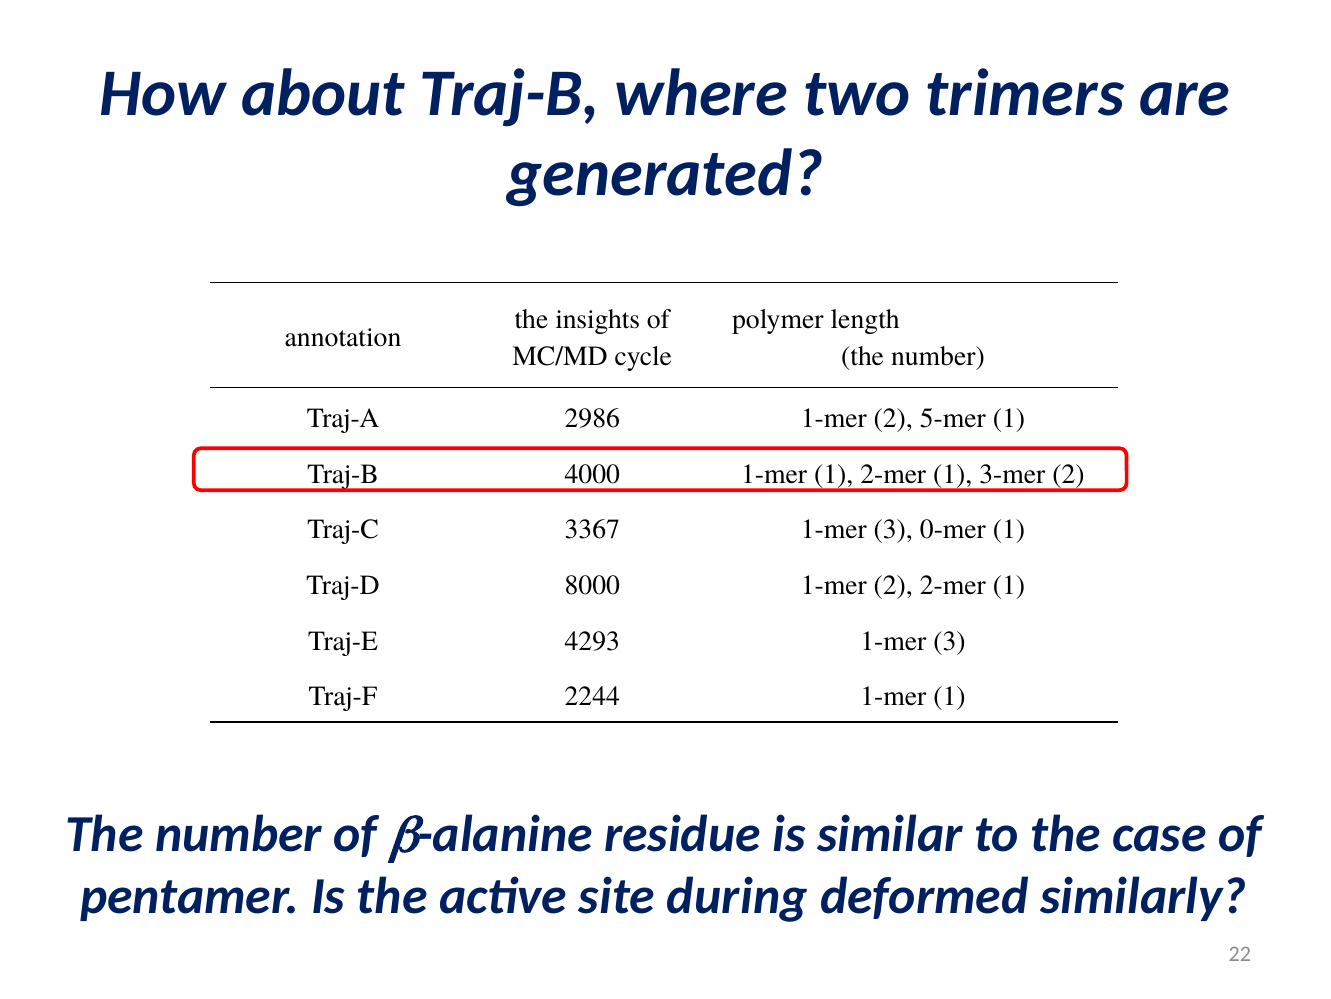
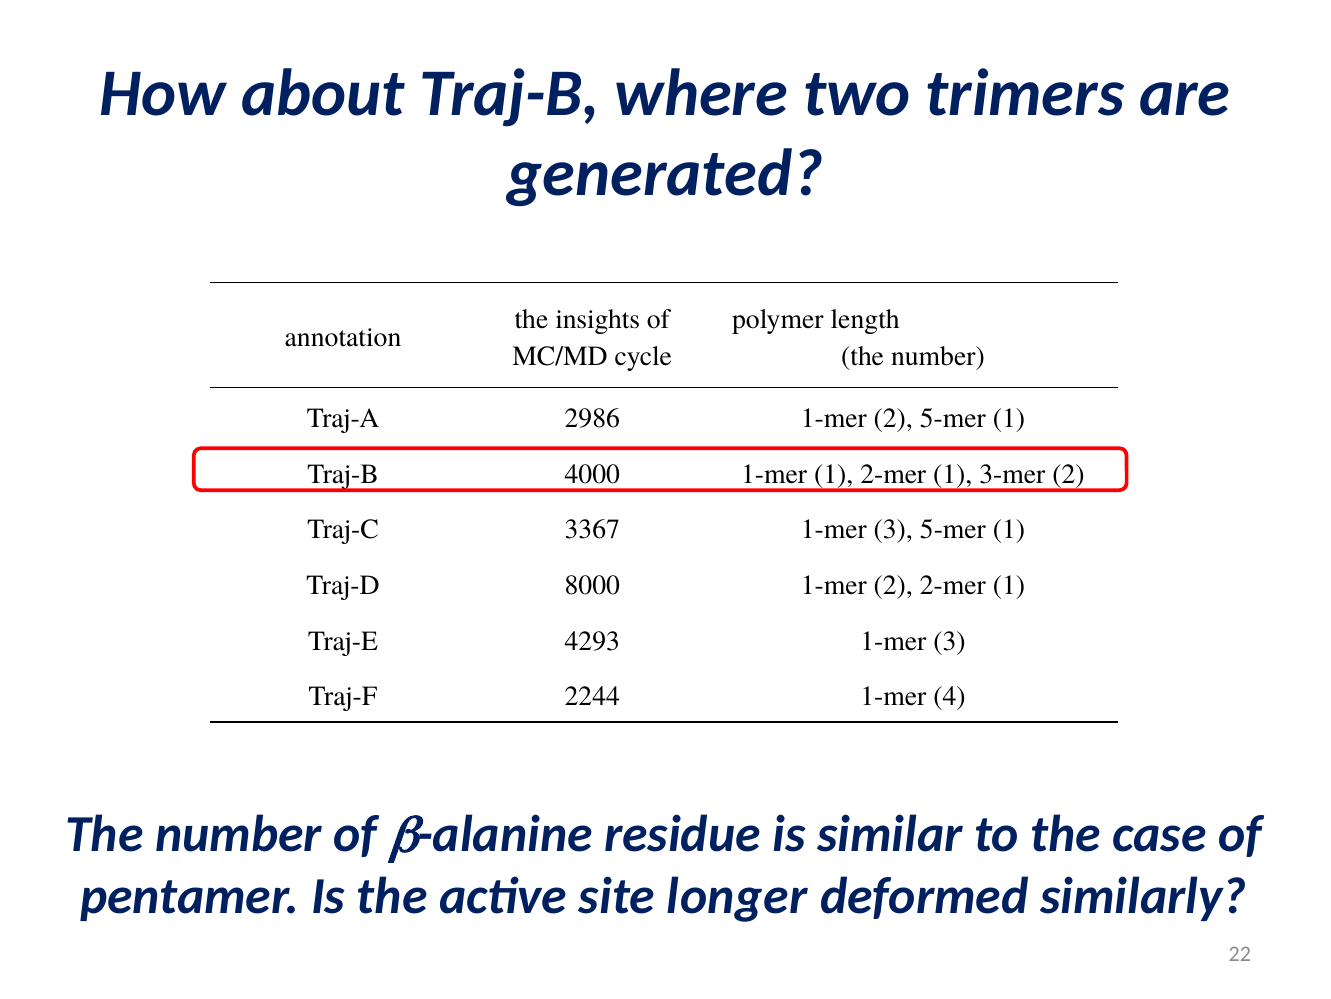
3 0-mer: 0-mer -> 5-mer (953, 529)
2244 1-mer 1: 1 -> 4 (949, 696)
during: during -> longer (737, 896)
